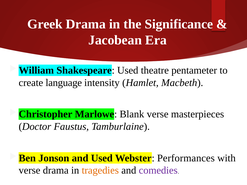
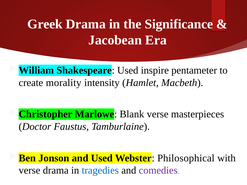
theatre: theatre -> inspire (155, 70)
language: language -> morality (64, 83)
Performances: Performances -> Philosophical (186, 158)
tragedies colour: orange -> blue (100, 171)
